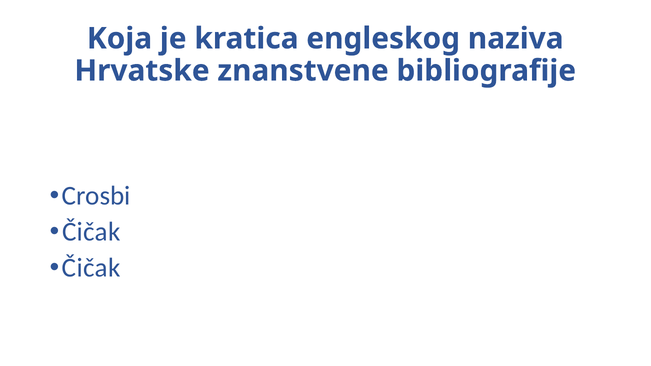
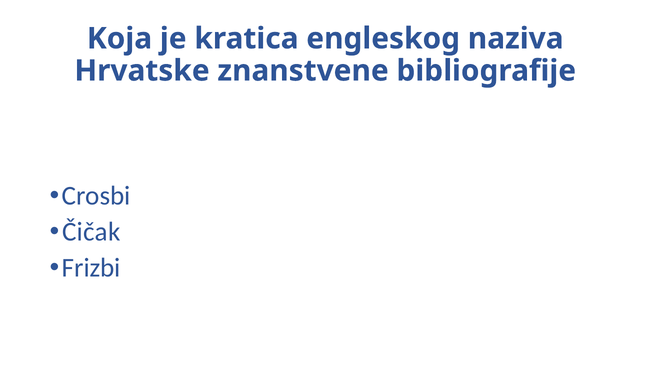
Čičak: Čičak -> Frizbi (91, 268)
